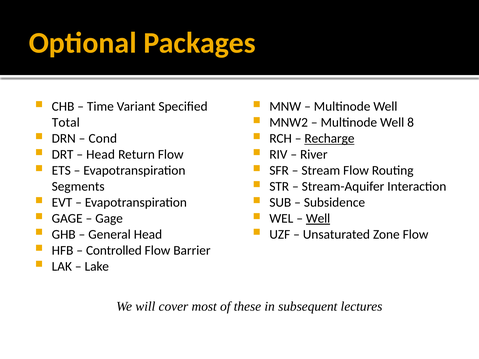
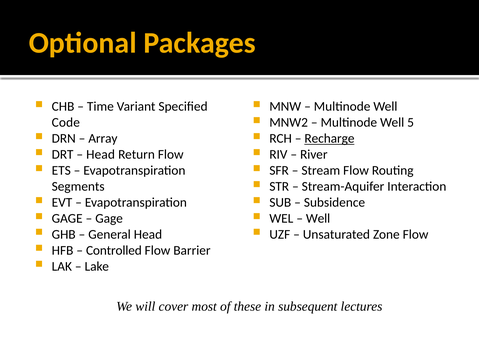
8: 8 -> 5 (411, 123)
Total: Total -> Code (66, 123)
Cond: Cond -> Array (103, 139)
Well underline: present -> none (318, 219)
